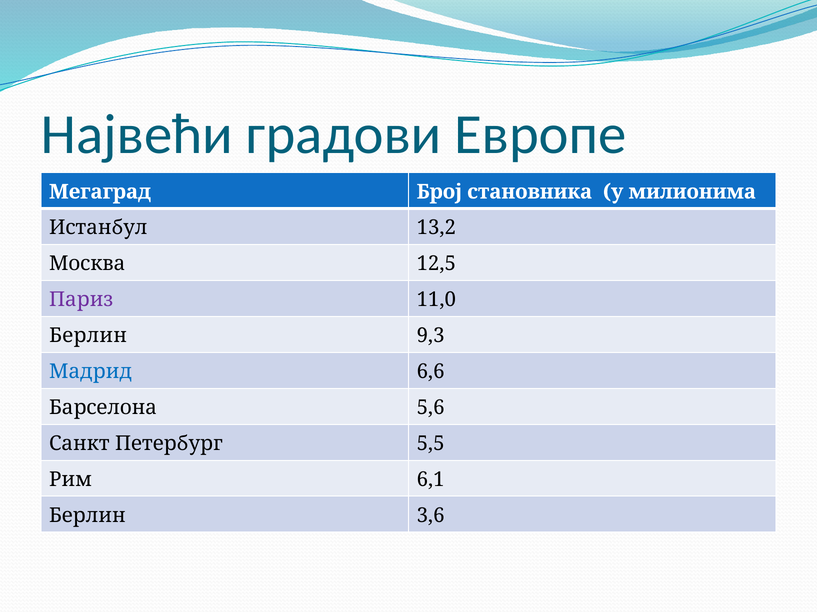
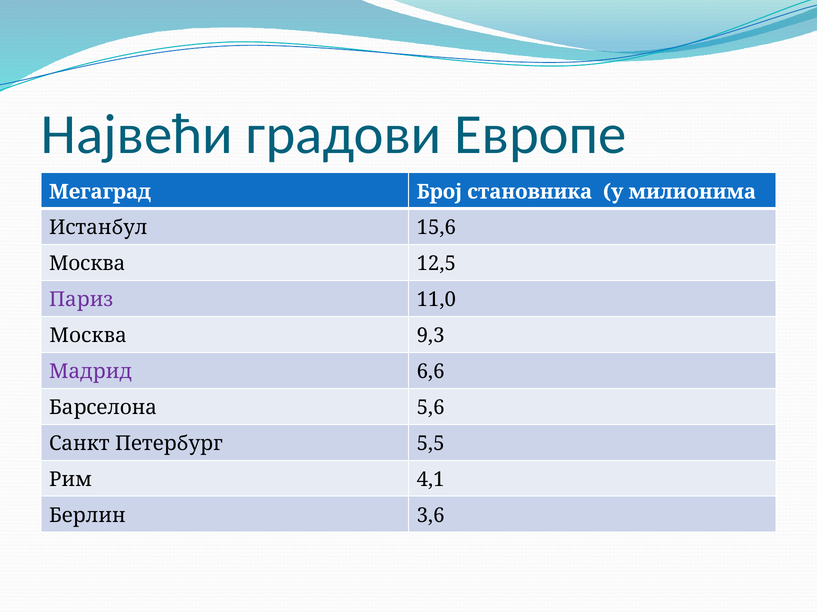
13,2: 13,2 -> 15,6 (436, 228)
Берлин: Берлин -> Москва (88, 336)
Мадрид colour: blue -> purple (91, 372)
6,1: 6,1 -> 4,1 (431, 480)
